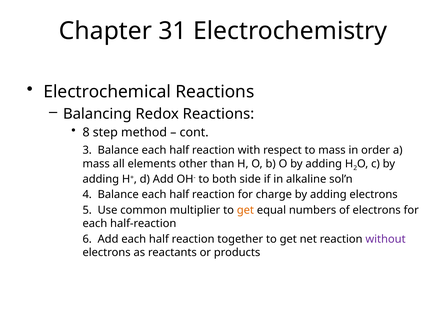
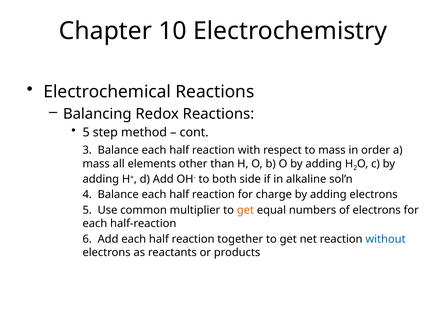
31: 31 -> 10 (173, 31)
8: 8 -> 5 (86, 133)
without colour: purple -> blue (386, 239)
